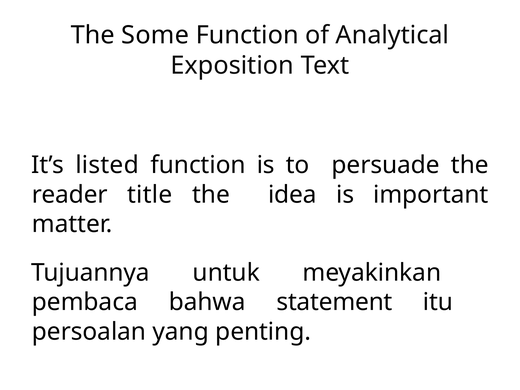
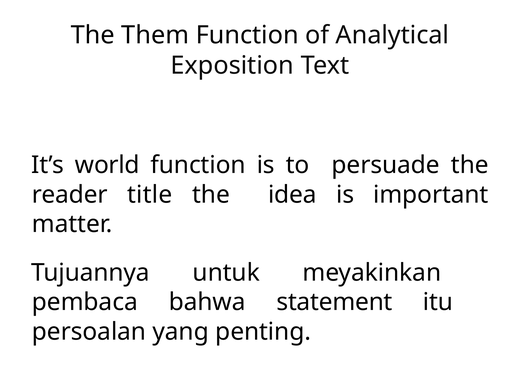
Some: Some -> Them (155, 35)
listed: listed -> world (107, 165)
